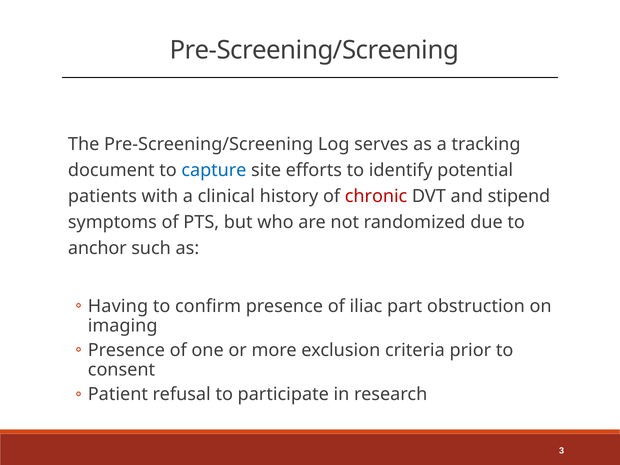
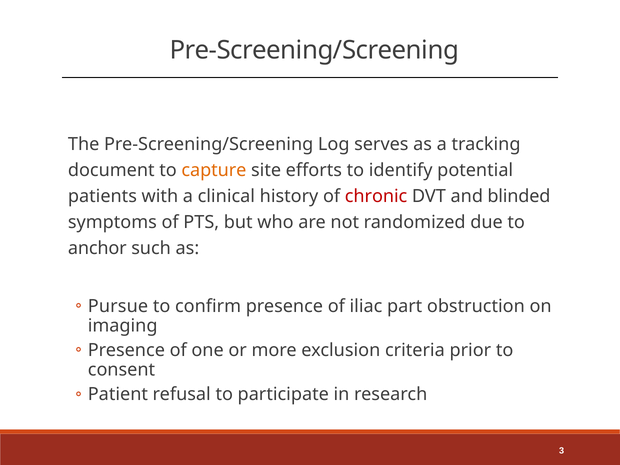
capture colour: blue -> orange (214, 170)
stipend: stipend -> blinded (519, 196)
Having: Having -> Pursue (118, 306)
